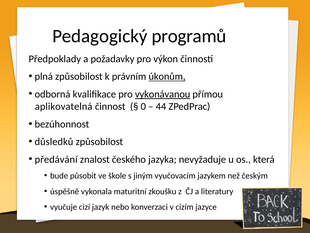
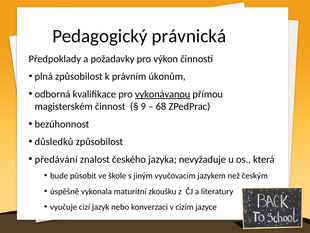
programů: programů -> právnická (189, 36)
úkonům underline: present -> none (167, 76)
aplikovatelná: aplikovatelná -> magisterském (64, 106)
0: 0 -> 9 (143, 106)
44: 44 -> 68 (161, 106)
